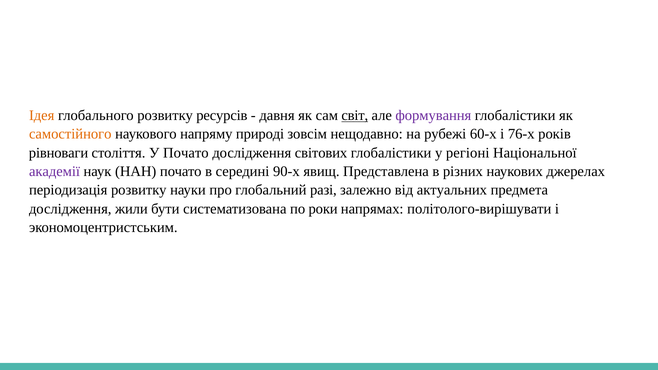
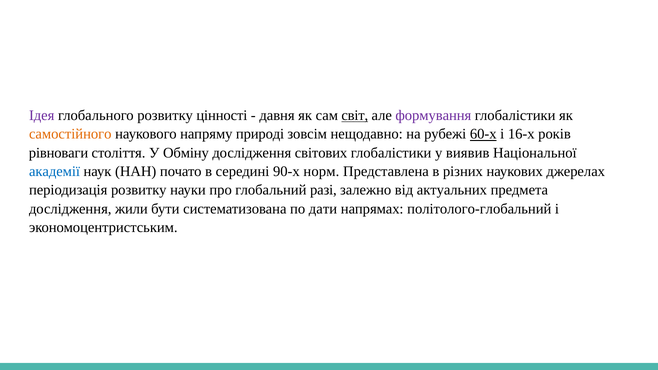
Ідея colour: orange -> purple (42, 115)
ресурсів: ресурсів -> цінності (222, 115)
60-х underline: none -> present (483, 134)
76-х: 76-х -> 16-х (521, 134)
У Почато: Почато -> Обміну (186, 153)
регіоні: регіоні -> виявив (468, 153)
академії colour: purple -> blue (54, 172)
явищ: явищ -> норм (321, 172)
роки: роки -> дати (323, 209)
політолого-вирішувати: політолого-вирішувати -> політолого-глобальний (479, 209)
